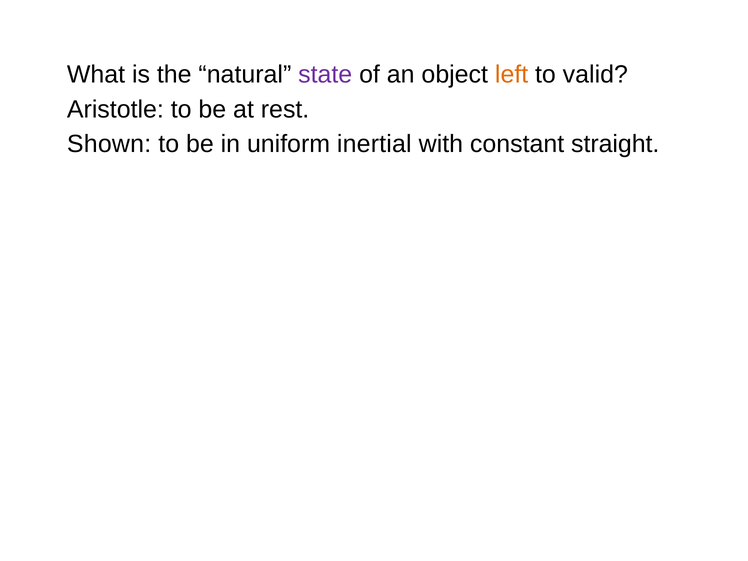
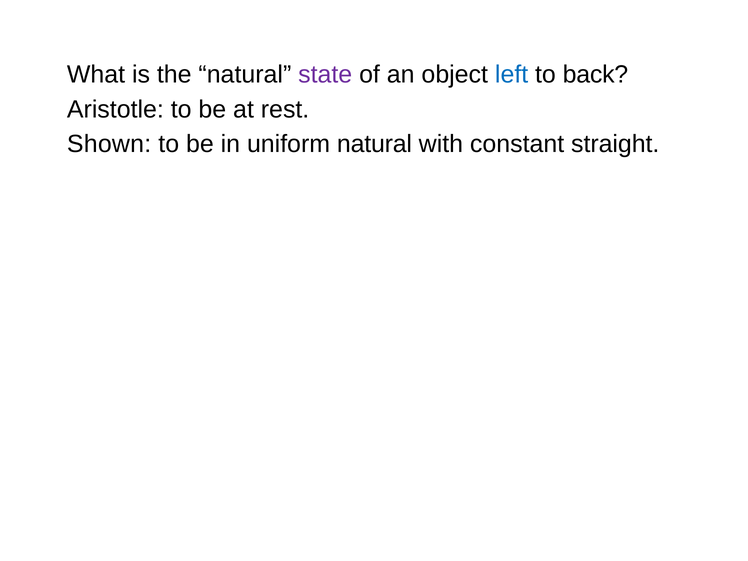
left colour: orange -> blue (512, 74)
valid: valid -> back (595, 74)
uniform inertial: inertial -> natural (374, 144)
